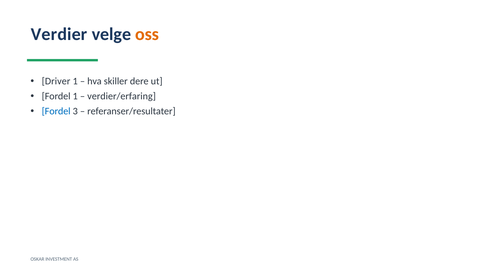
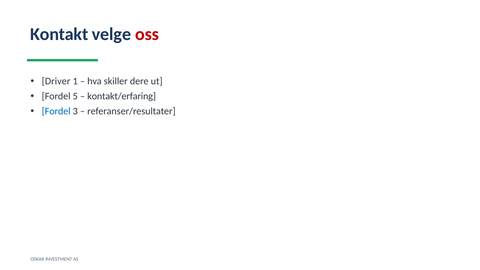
Verdier: Verdier -> Kontakt (59, 34)
oss colour: orange -> red (147, 34)
Fordel 1: 1 -> 5 (75, 96)
verdier/erfaring: verdier/erfaring -> kontakt/erfaring (122, 96)
